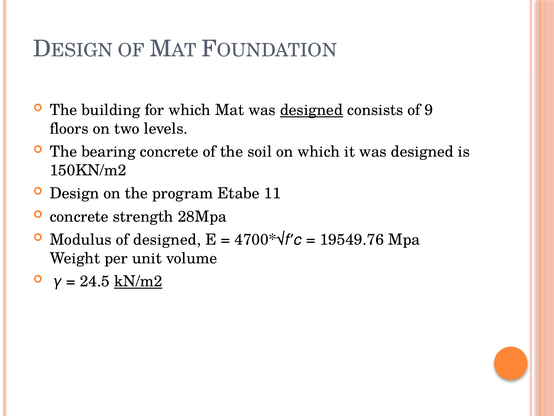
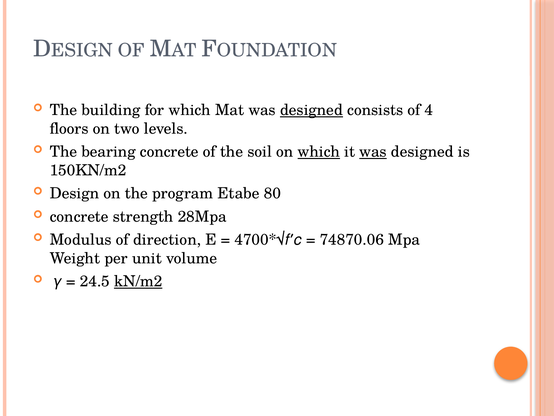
9: 9 -> 4 (429, 110)
which underline: none -> present (319, 152)
was underline: none -> present (373, 152)
11: 11 -> 80 (272, 193)
of designed: designed -> direction (167, 239)
19549.76: 19549.76 -> 74870.06 (352, 239)
